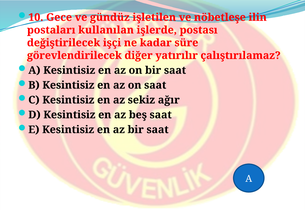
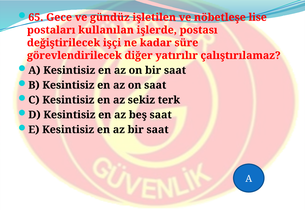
10: 10 -> 65 (36, 17)
ilin: ilin -> lise (258, 17)
ağır: ağır -> terk (169, 100)
